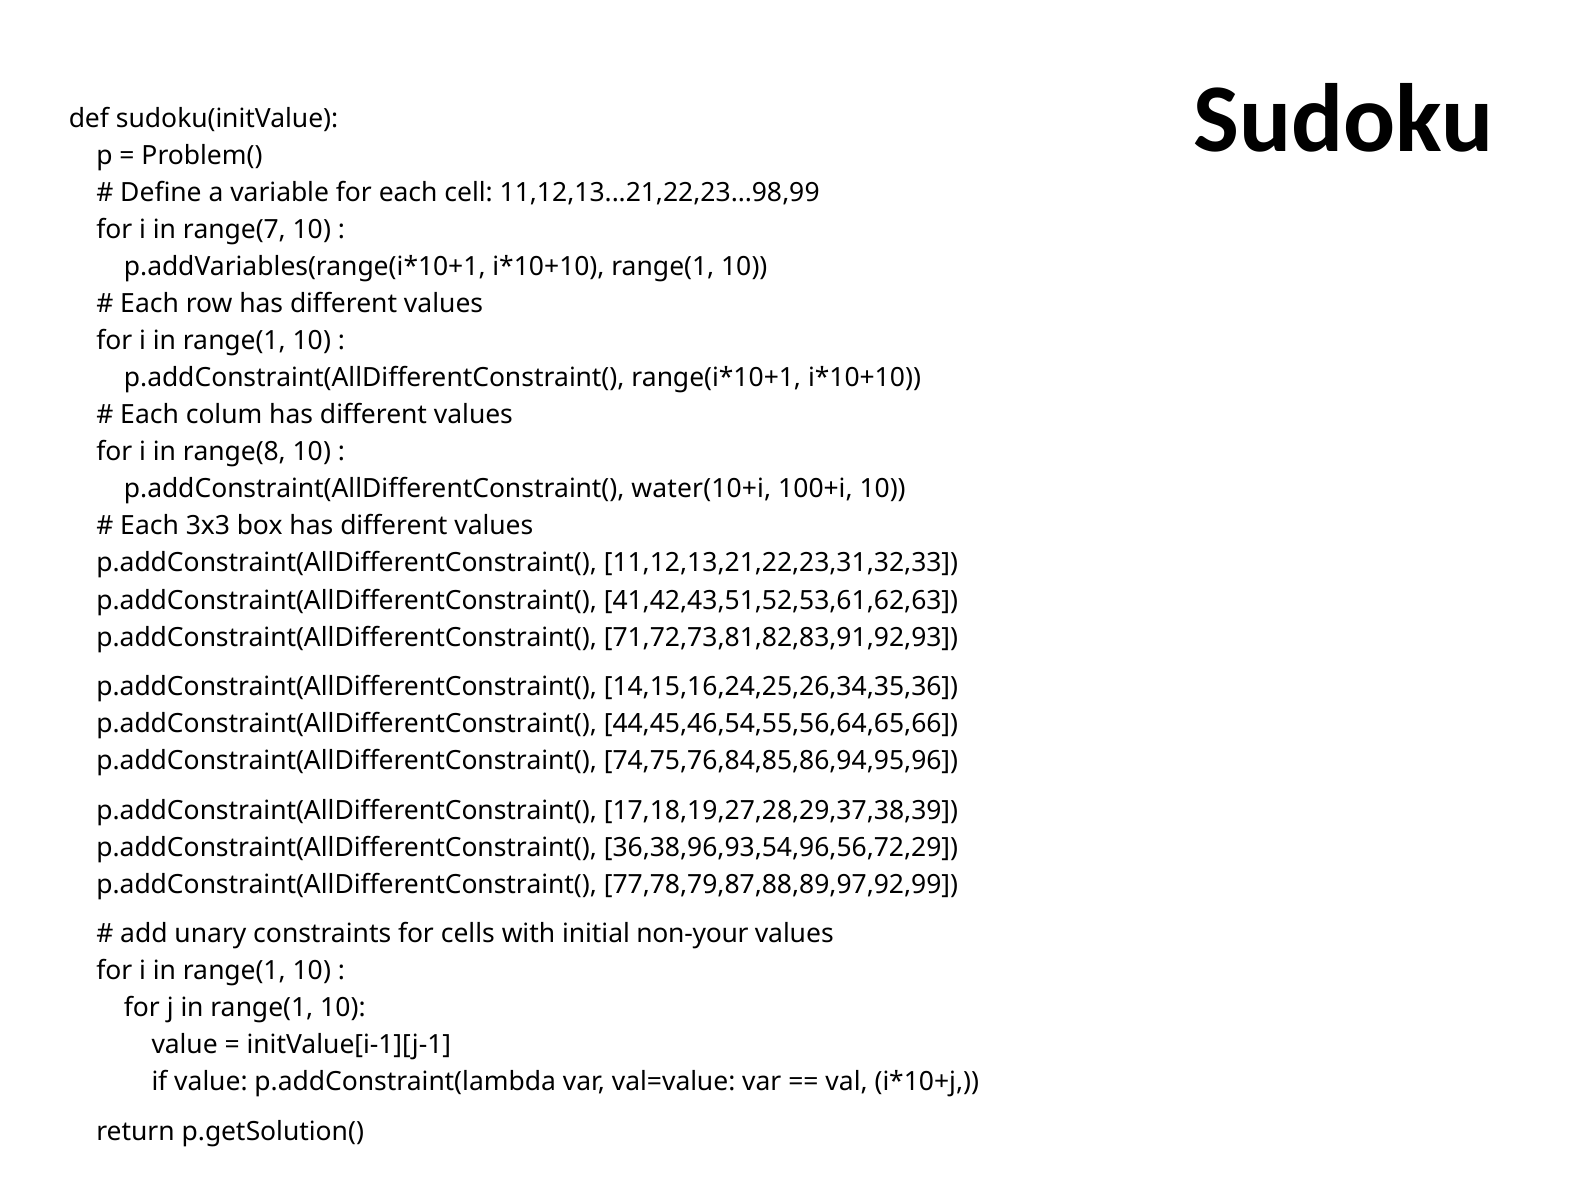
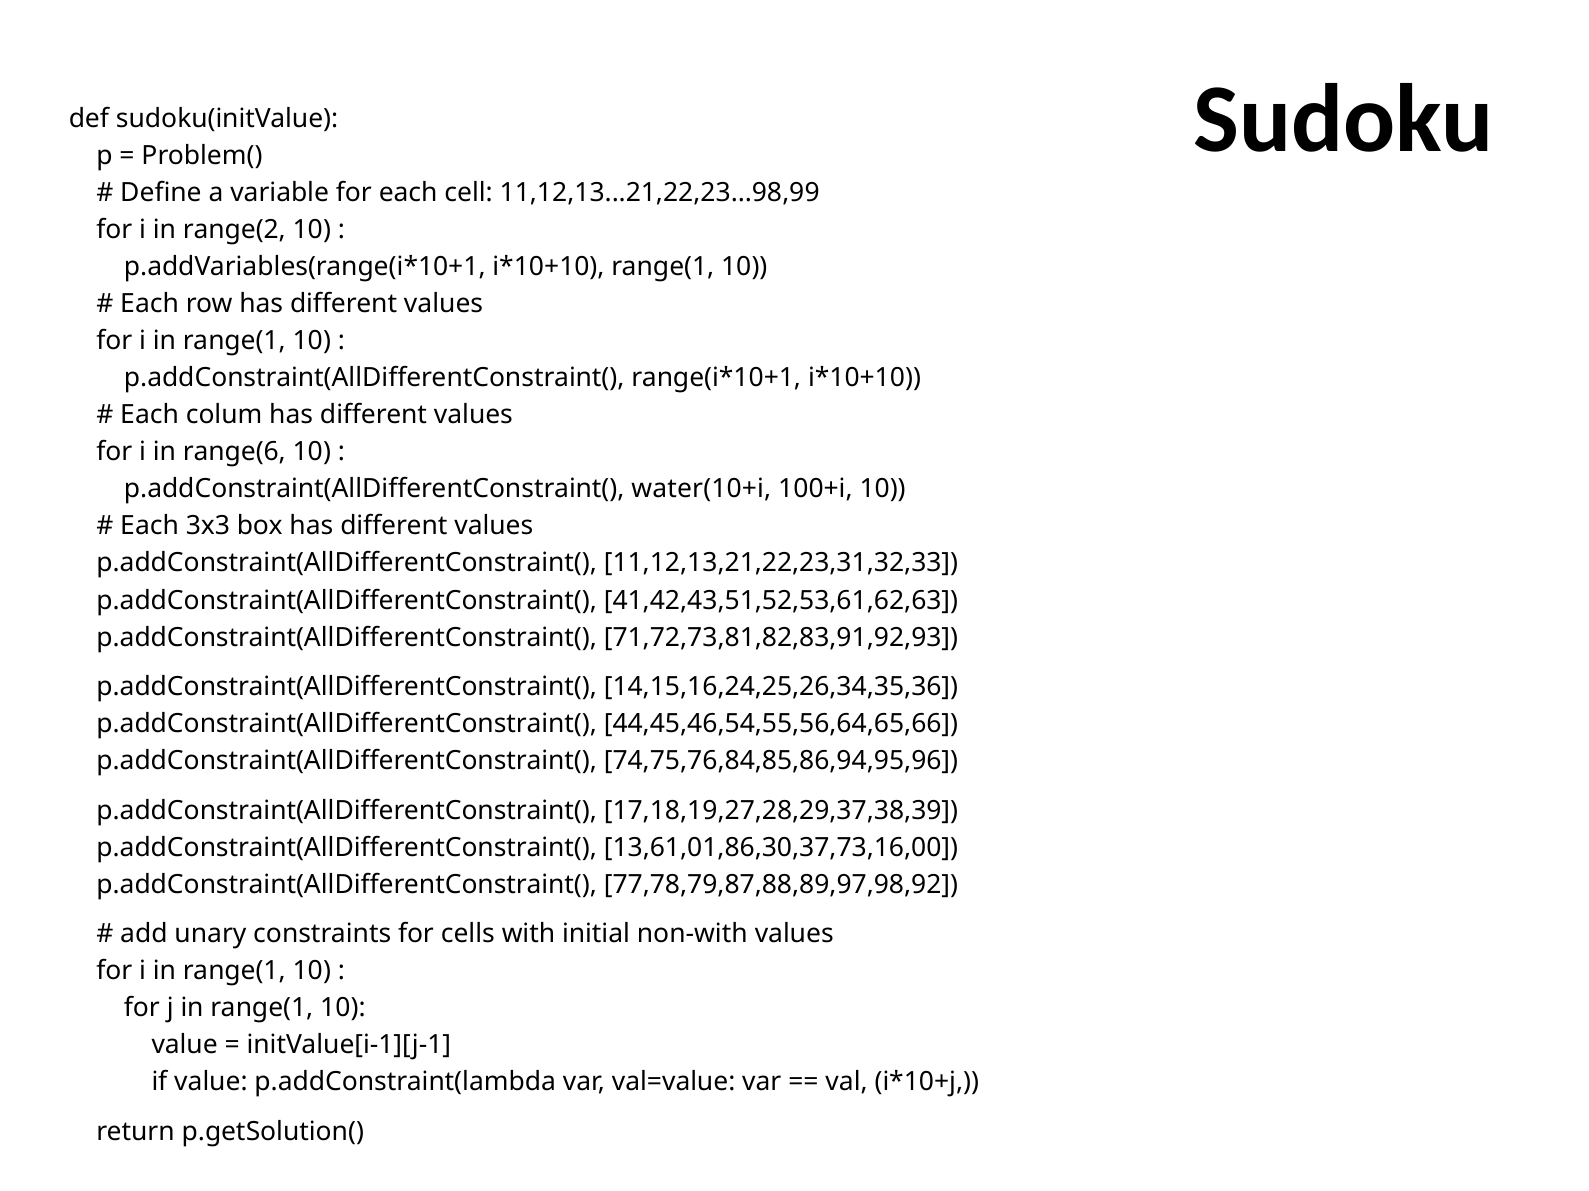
range(7: range(7 -> range(2 (234, 230)
range(8: range(8 -> range(6 (234, 452)
36,38,96,93,54,96,56,72,29: 36,38,96,93,54,96,56,72,29 -> 13,61,01,86,30,37,73,16,00 (781, 848)
77,78,79,87,88,89,97,92,99: 77,78,79,87,88,89,97,92,99 -> 77,78,79,87,88,89,97,98,92 (781, 885)
non-your: non-your -> non-with (692, 934)
